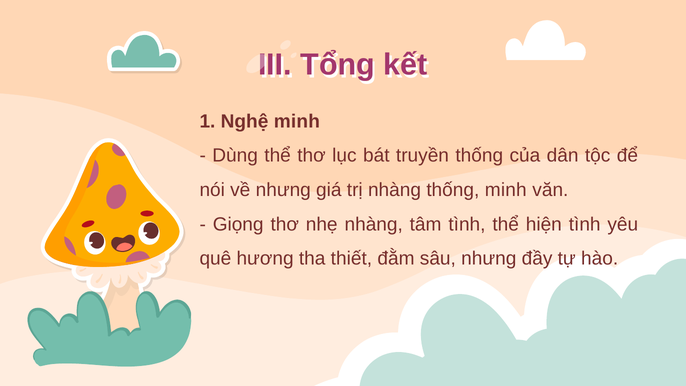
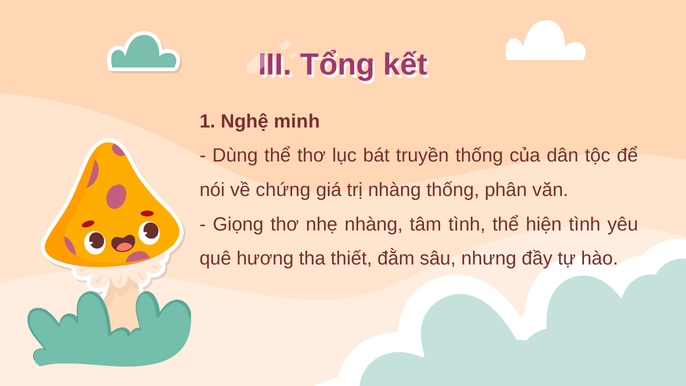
về nhưng: nhưng -> chứng (283, 190)
thống minh: minh -> phân (506, 190)
